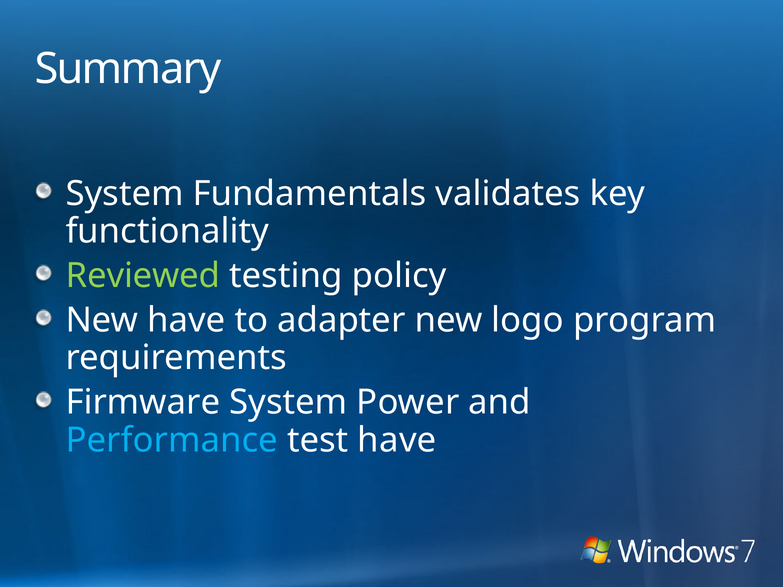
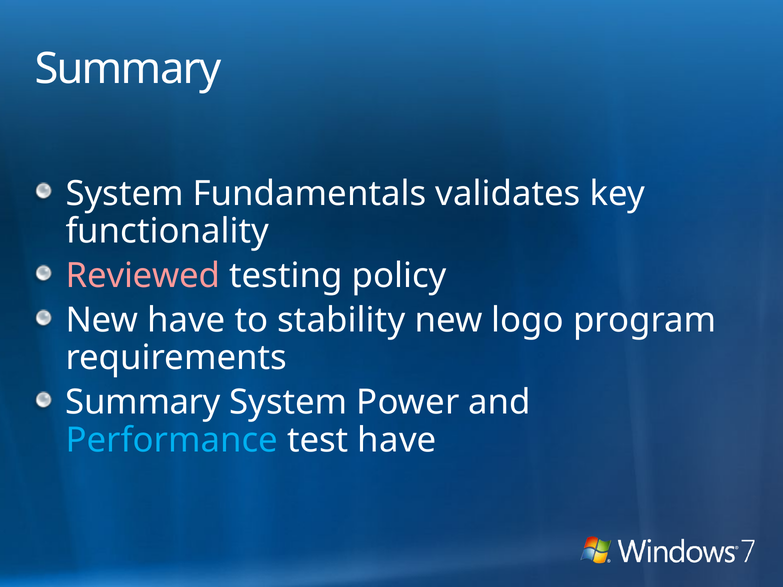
Reviewed colour: light green -> pink (143, 276)
adapter: adapter -> stability (341, 320)
Firmware: Firmware -> Summary (143, 403)
